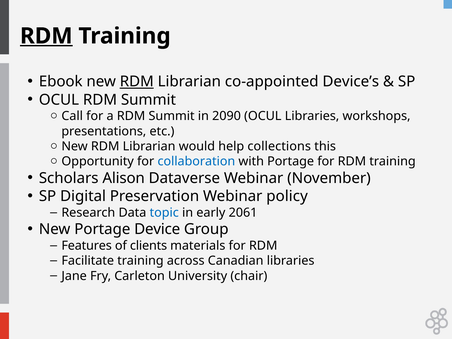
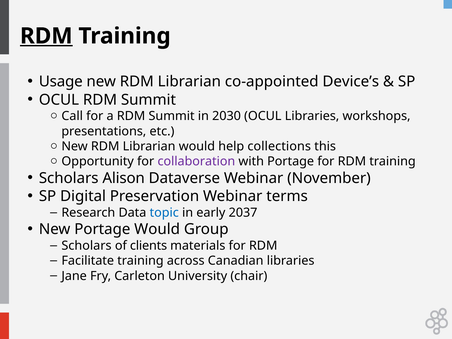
Ebook: Ebook -> Usage (61, 82)
RDM underline: present -> none (137, 82)
2090: 2090 -> 2030 (227, 116)
collaboration colour: blue -> purple (196, 161)
policy: policy -> terms (287, 196)
2061: 2061 -> 2037 (243, 213)
Portage Device: Device -> Would (157, 229)
Features: Features -> Scholars (87, 246)
